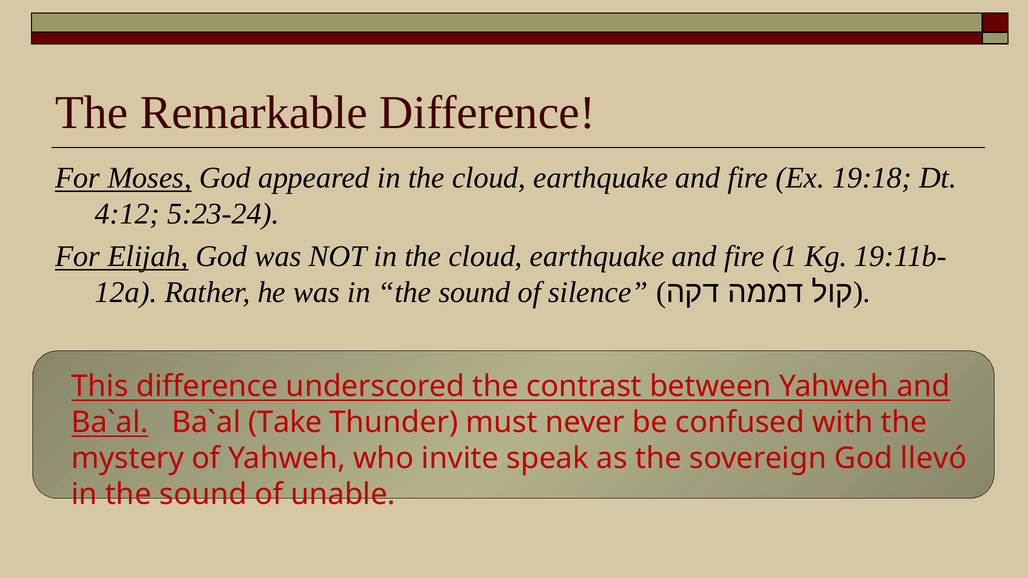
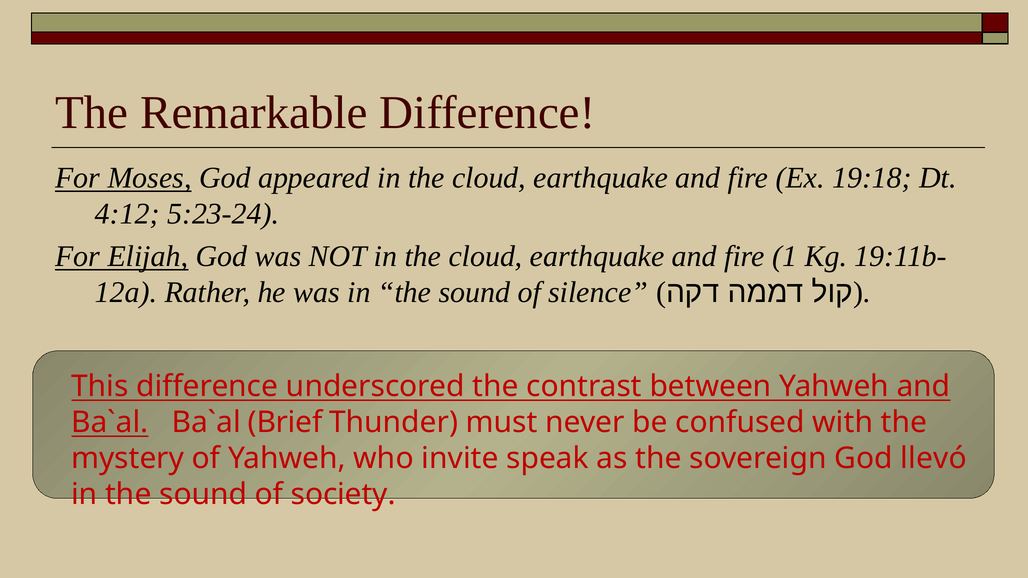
Take: Take -> Brief (285, 423)
unable: unable -> society (343, 495)
